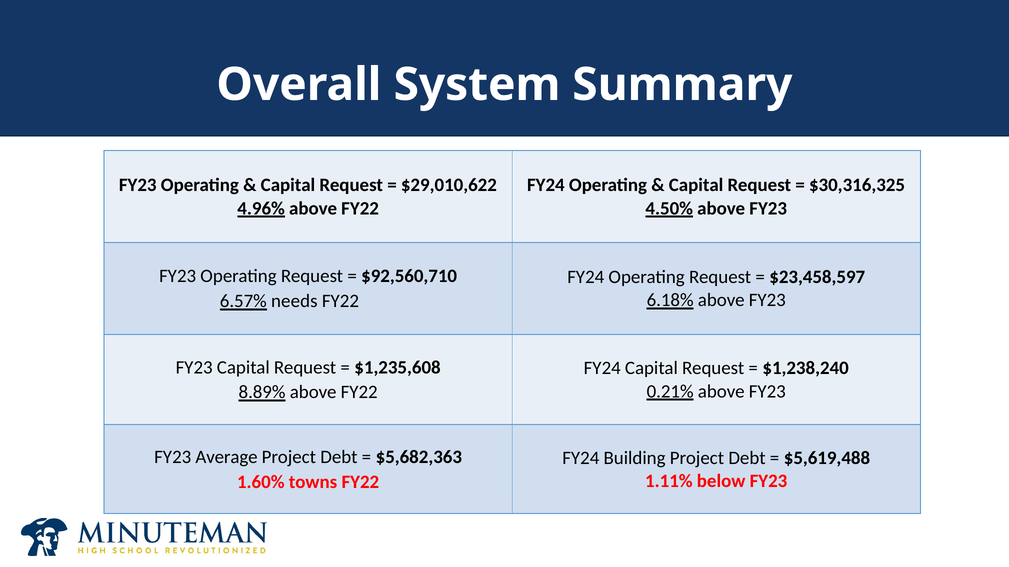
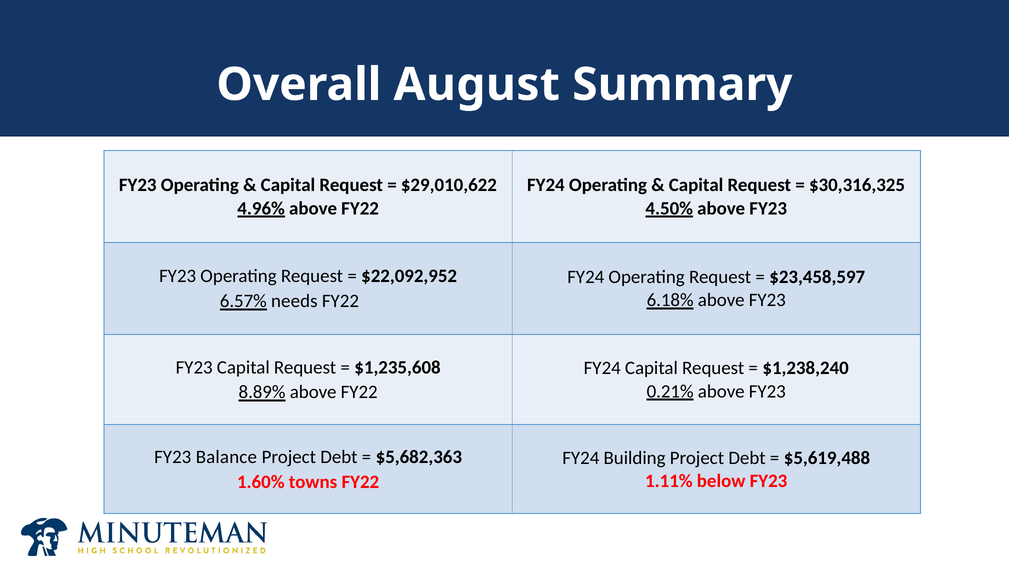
System: System -> August (477, 85)
$92,560,710: $92,560,710 -> $22,092,952 (409, 276)
Average: Average -> Balance (226, 457)
